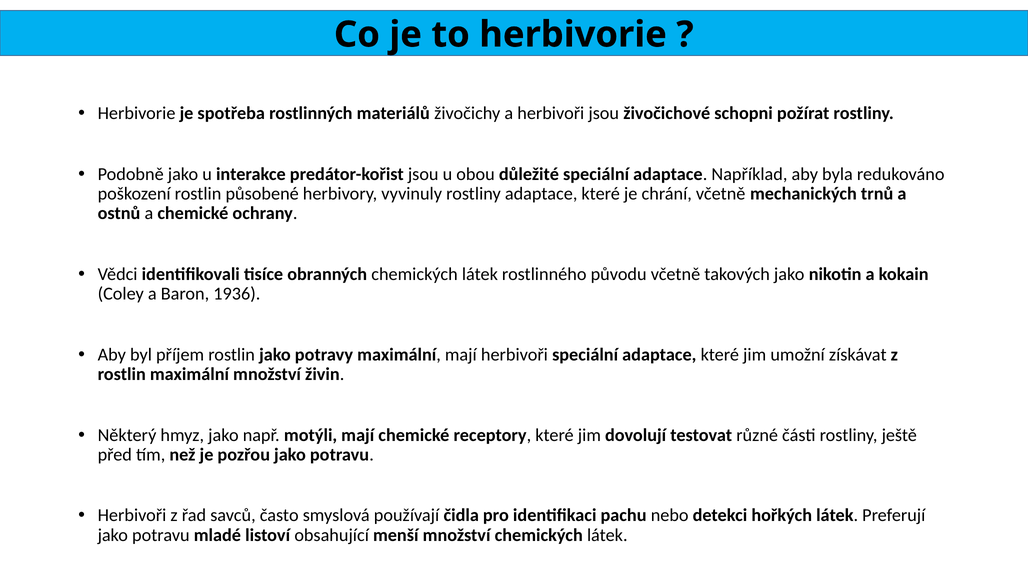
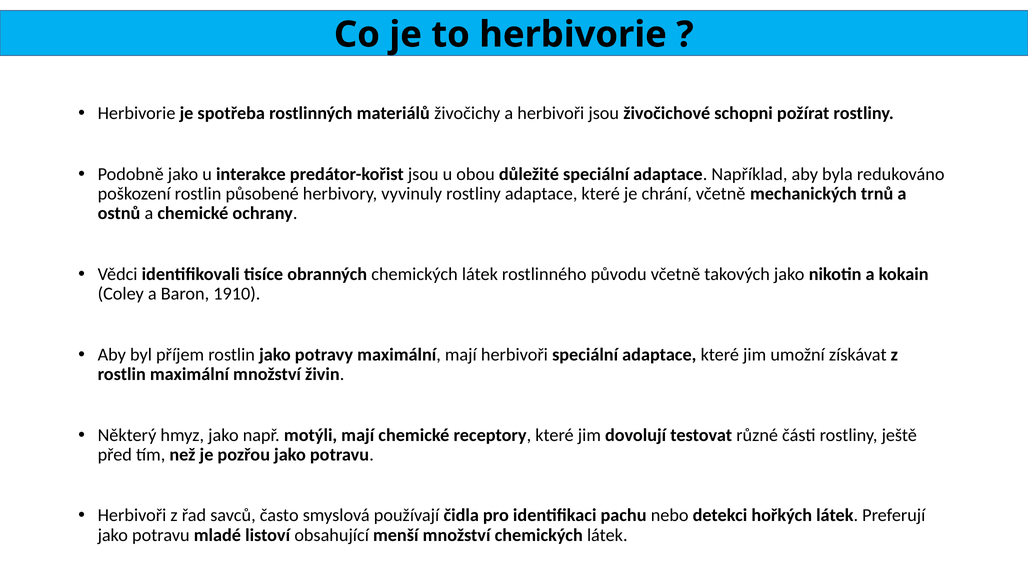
1936: 1936 -> 1910 (237, 294)
